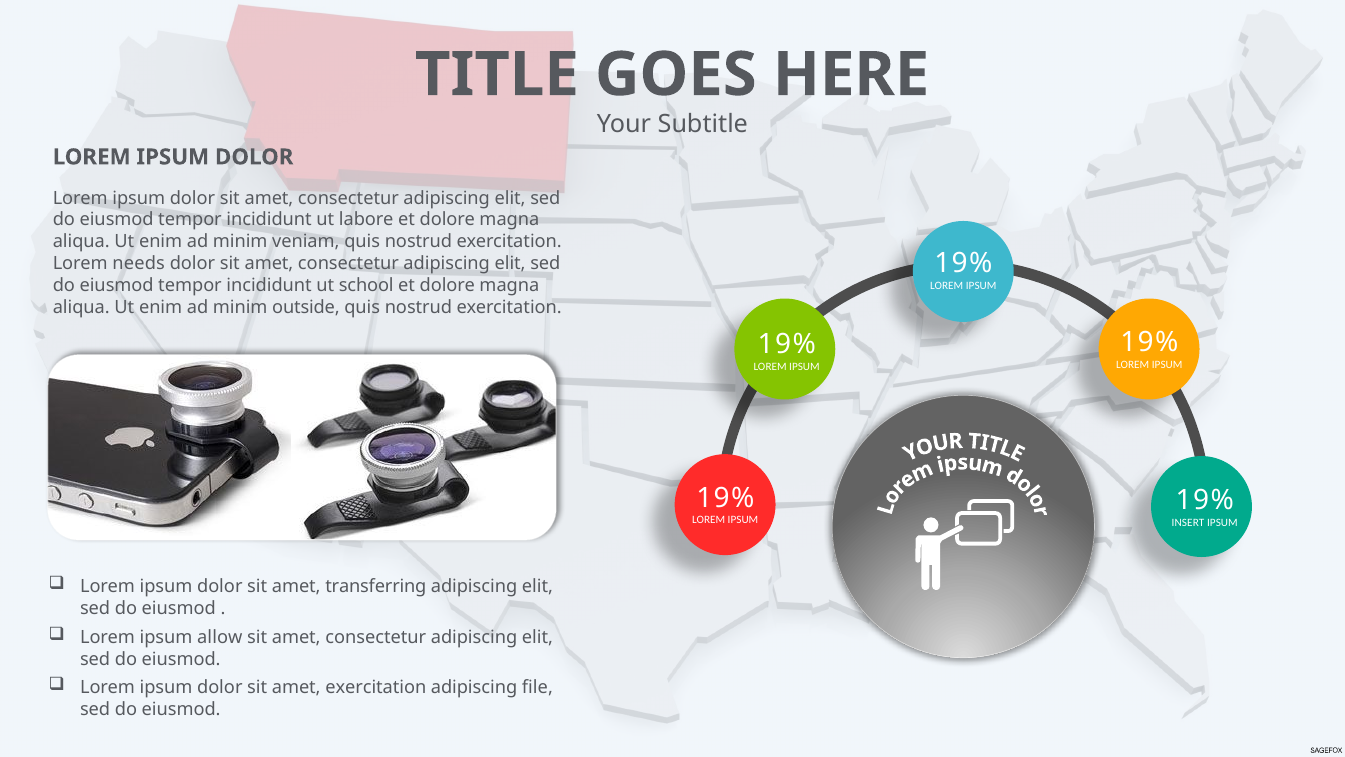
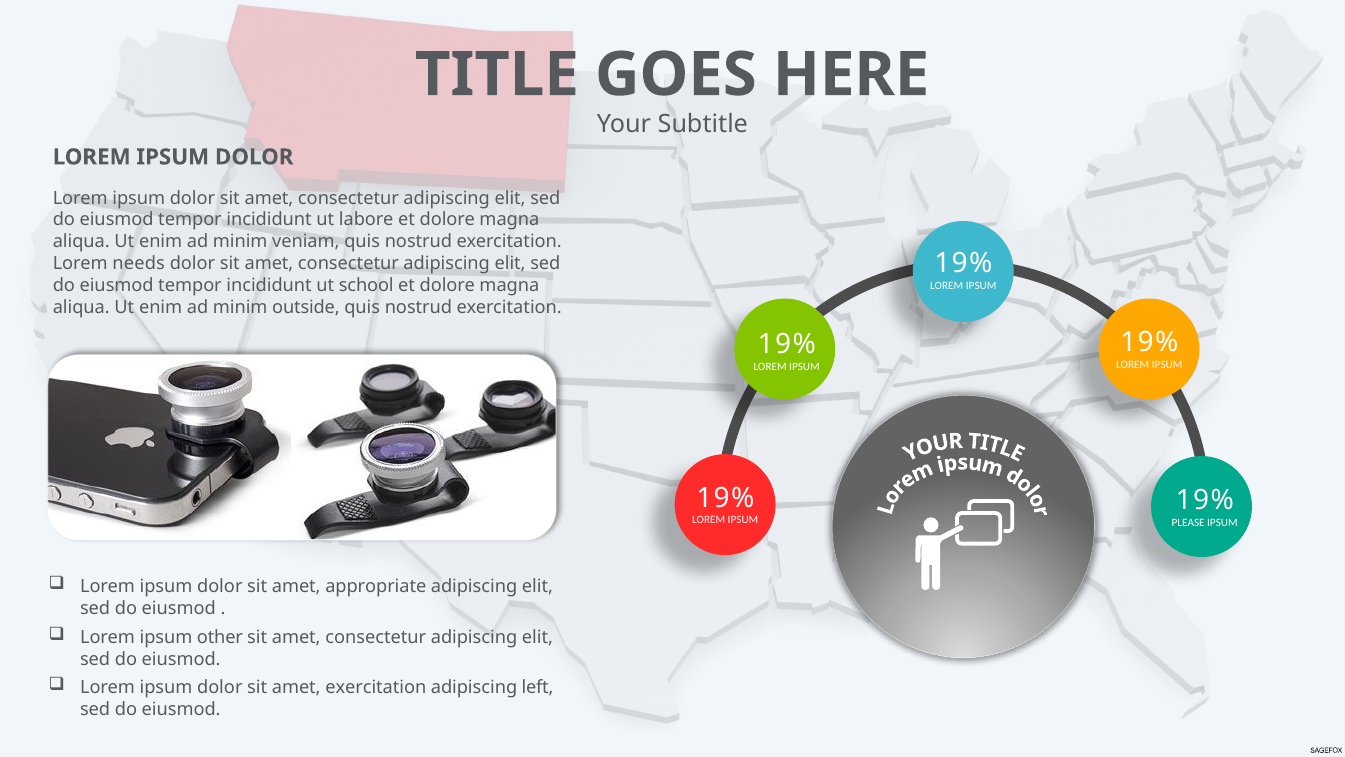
INSERT: INSERT -> PLEASE (1188, 522)
transferring: transferring -> appropriate (376, 586)
allow: allow -> other (220, 637)
file: file -> left (538, 687)
